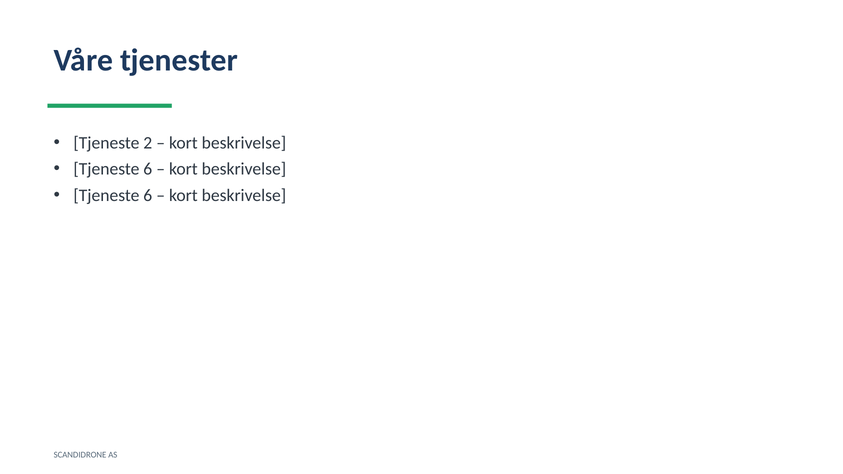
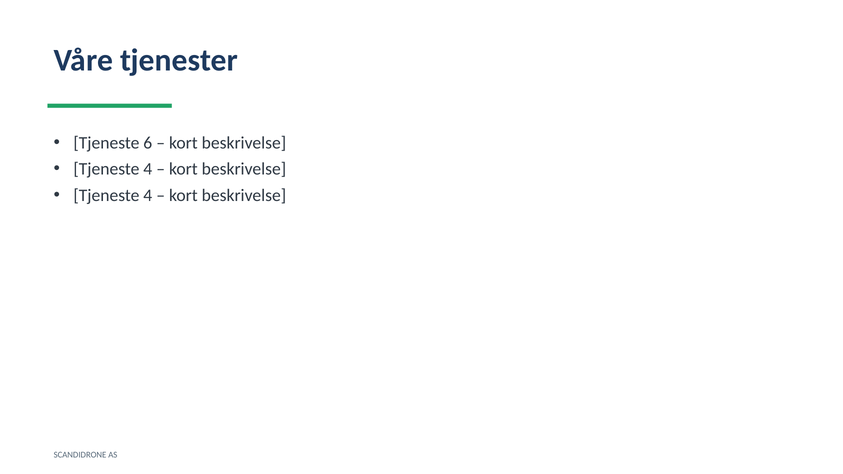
2: 2 -> 6 (148, 143)
6: 6 -> 4 (148, 169)
6: 6 -> 4 (148, 195)
